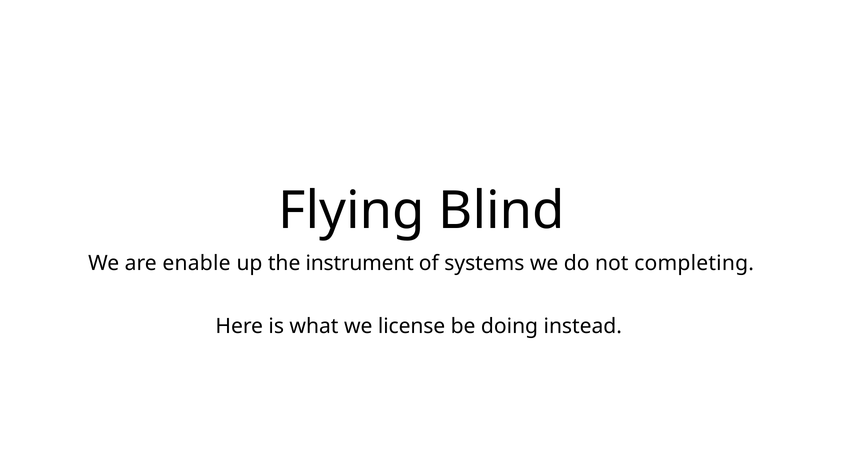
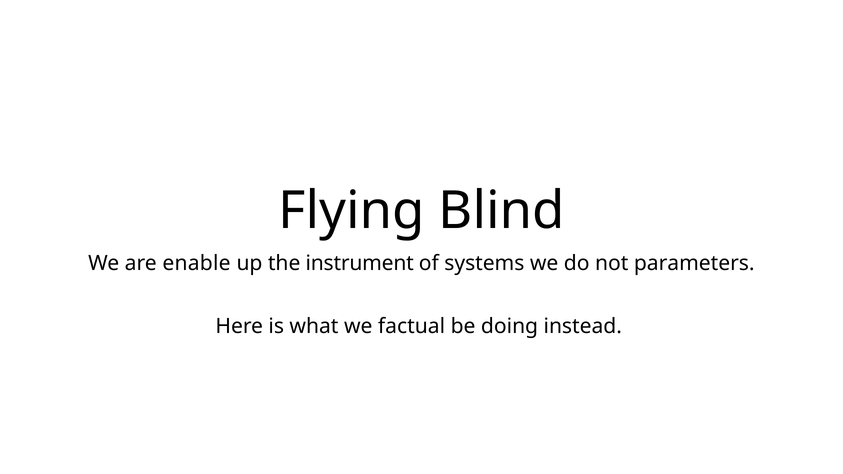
completing: completing -> parameters (694, 263)
license: license -> factual (412, 327)
